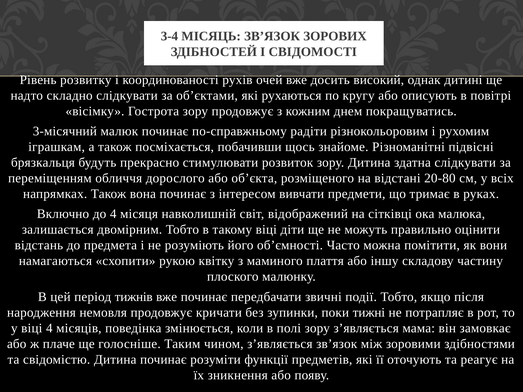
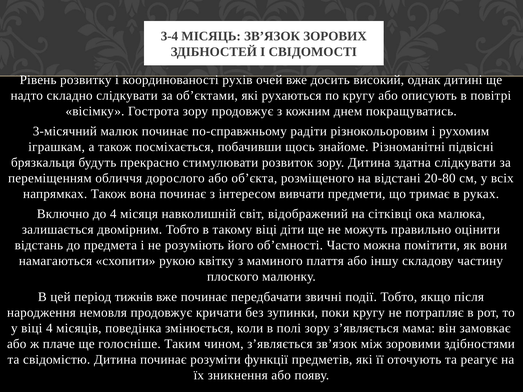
поки тижні: тижні -> кругу (369, 313)
